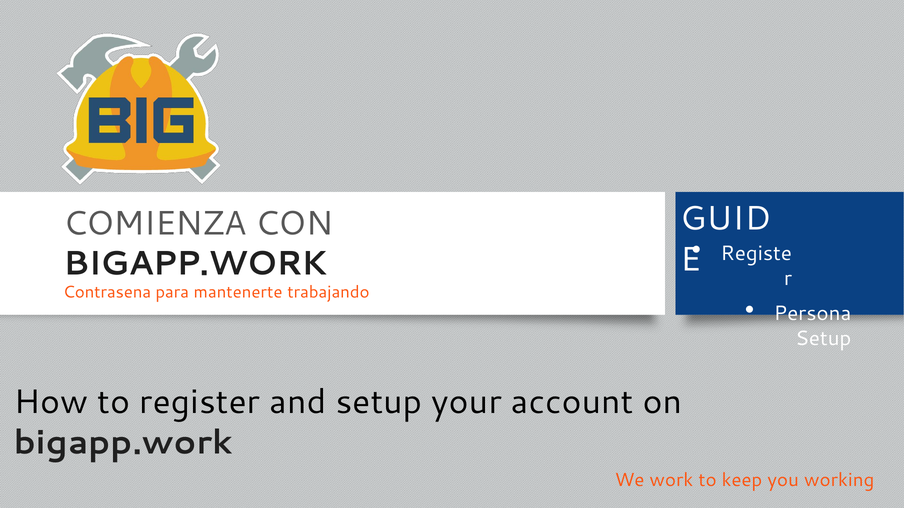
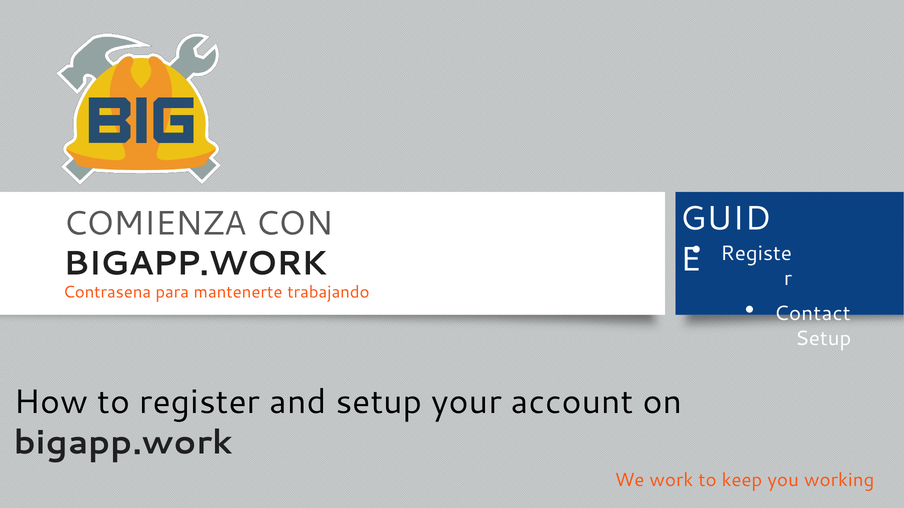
Persona: Persona -> Contact (812, 314)
